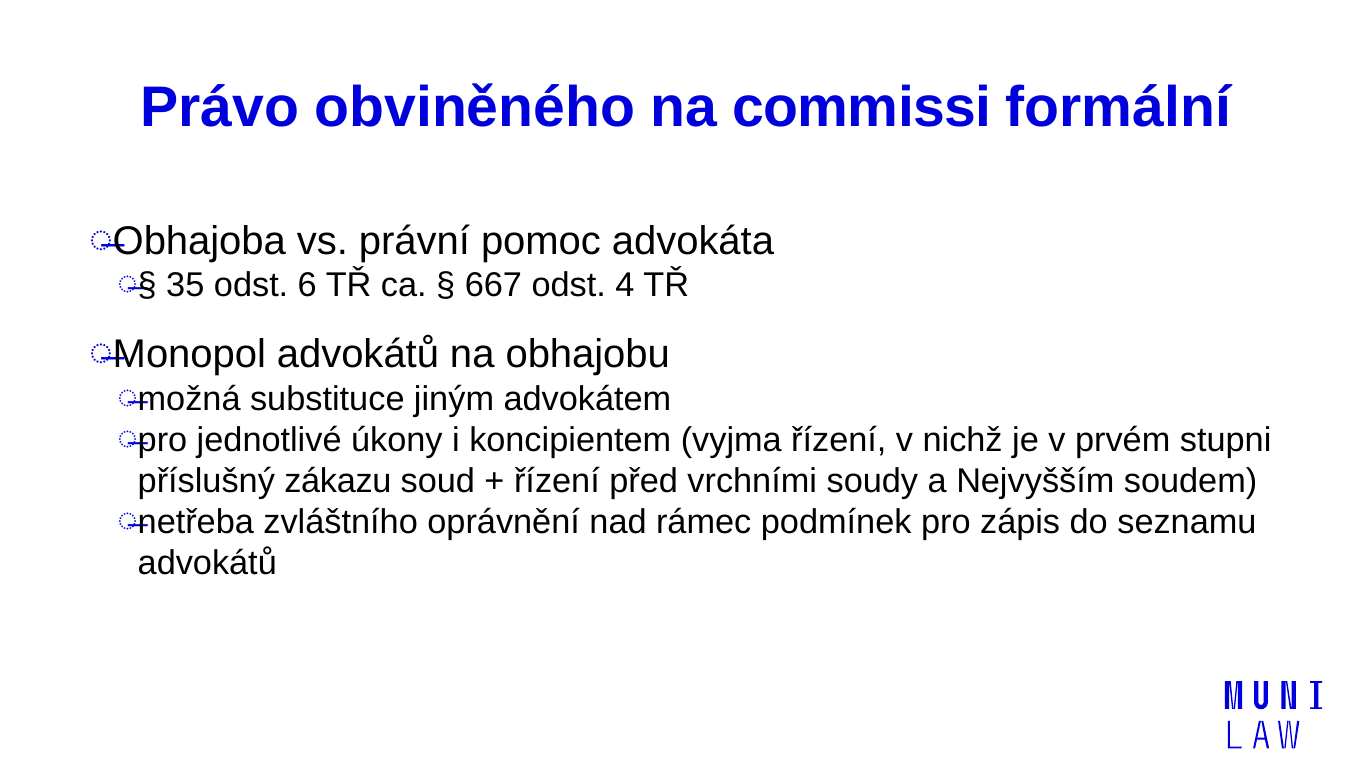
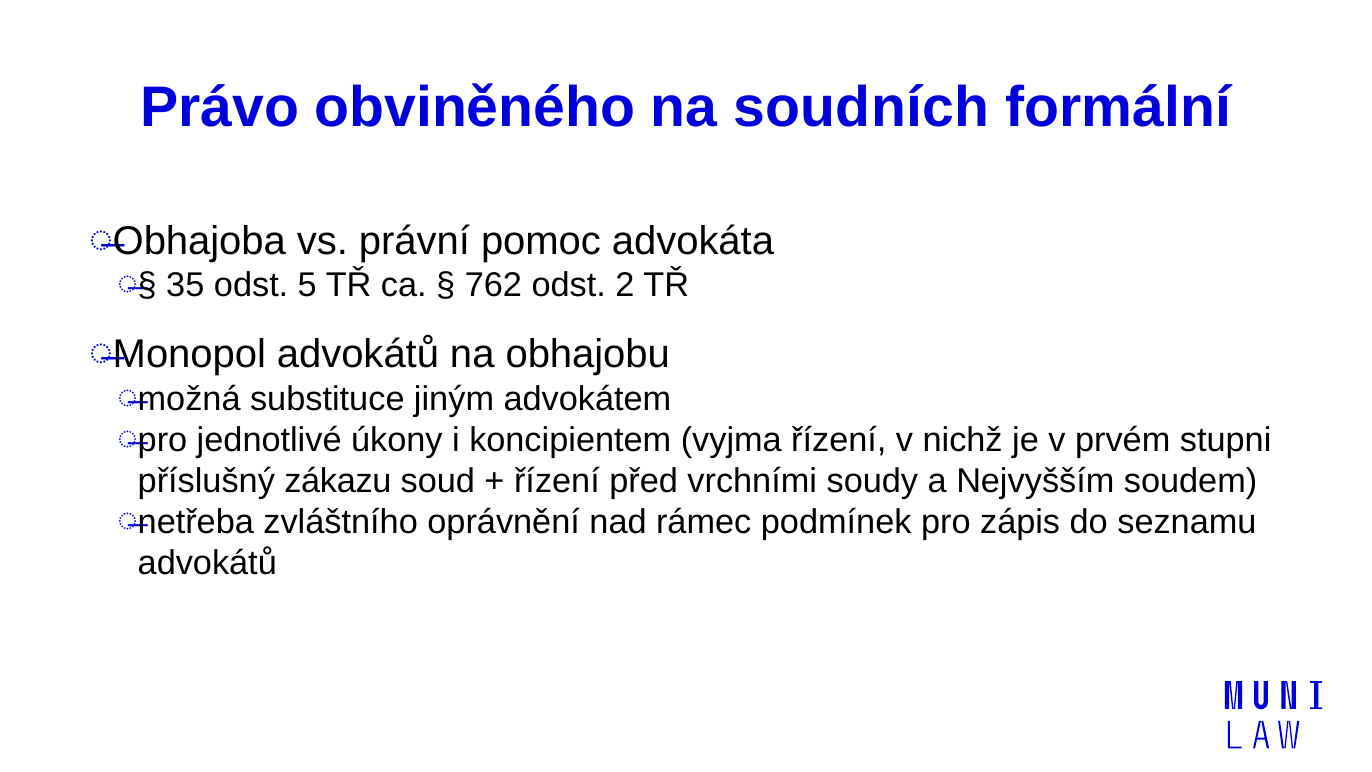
commissi: commissi -> soudních (862, 108)
6: 6 -> 5 (307, 285)
667: 667 -> 762 (493, 285)
4: 4 -> 2 (625, 285)
